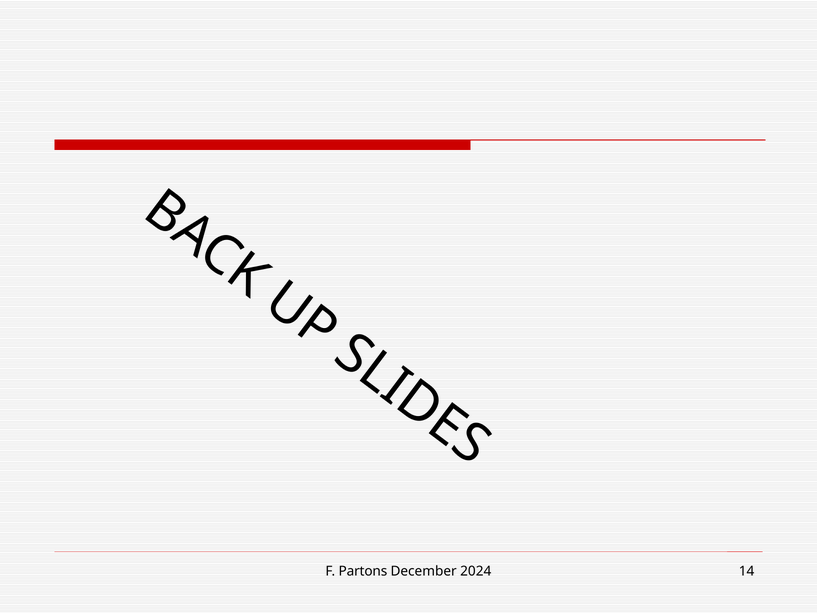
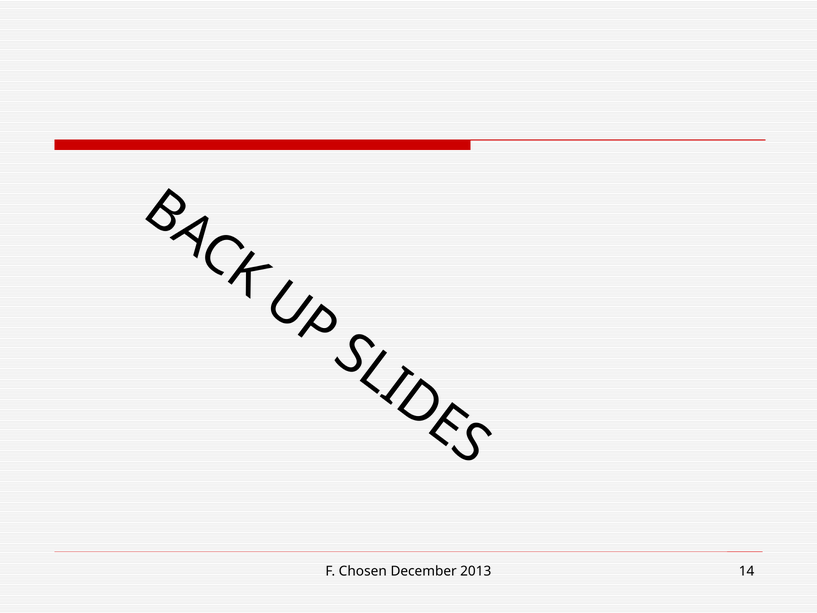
Partons: Partons -> Chosen (363, 571)
2024: 2024 -> 2013 (476, 571)
